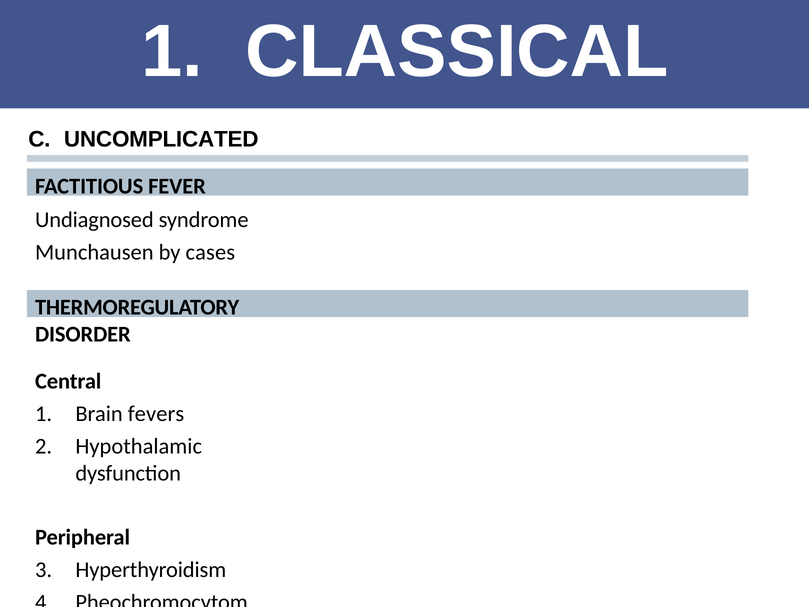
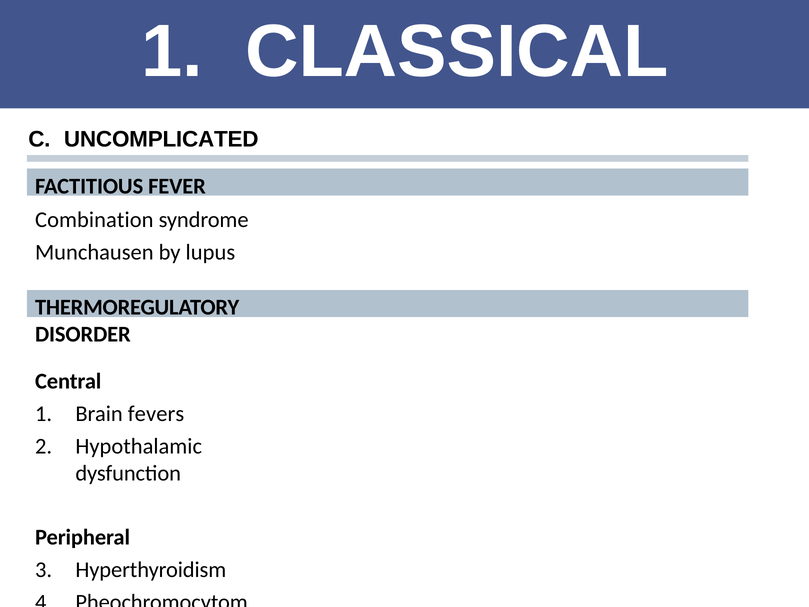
Undiagnosed: Undiagnosed -> Combination (94, 220)
cases: cases -> lupus (210, 252)
